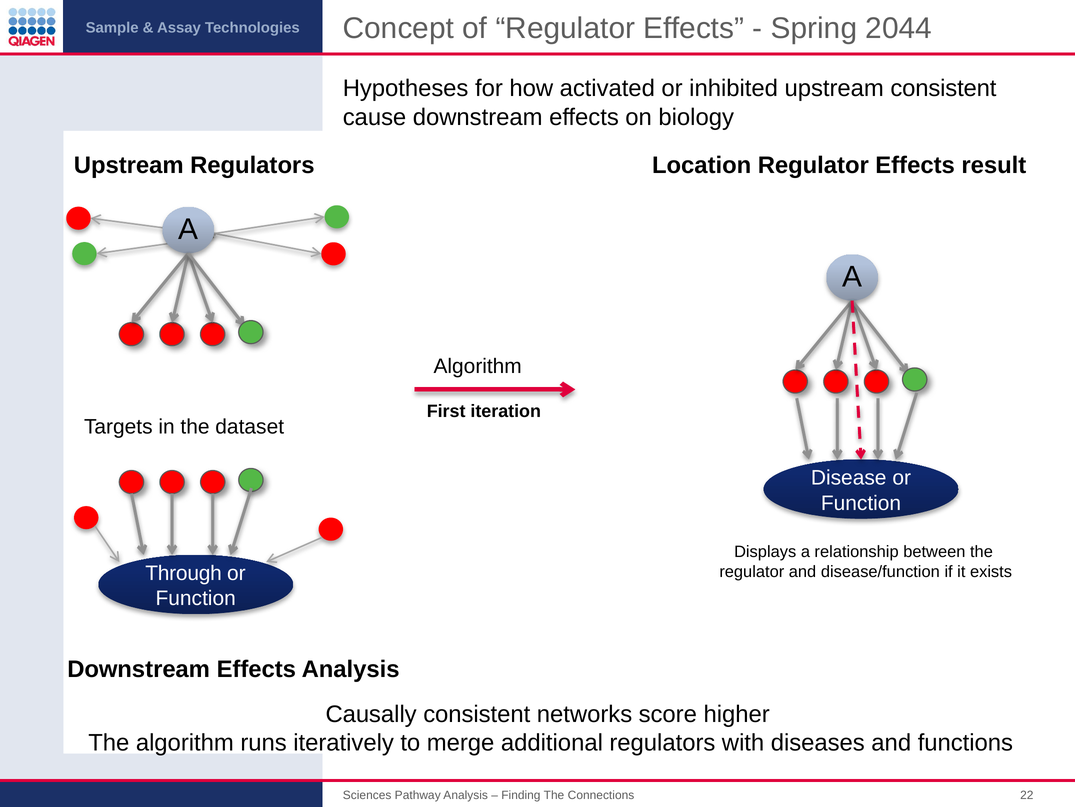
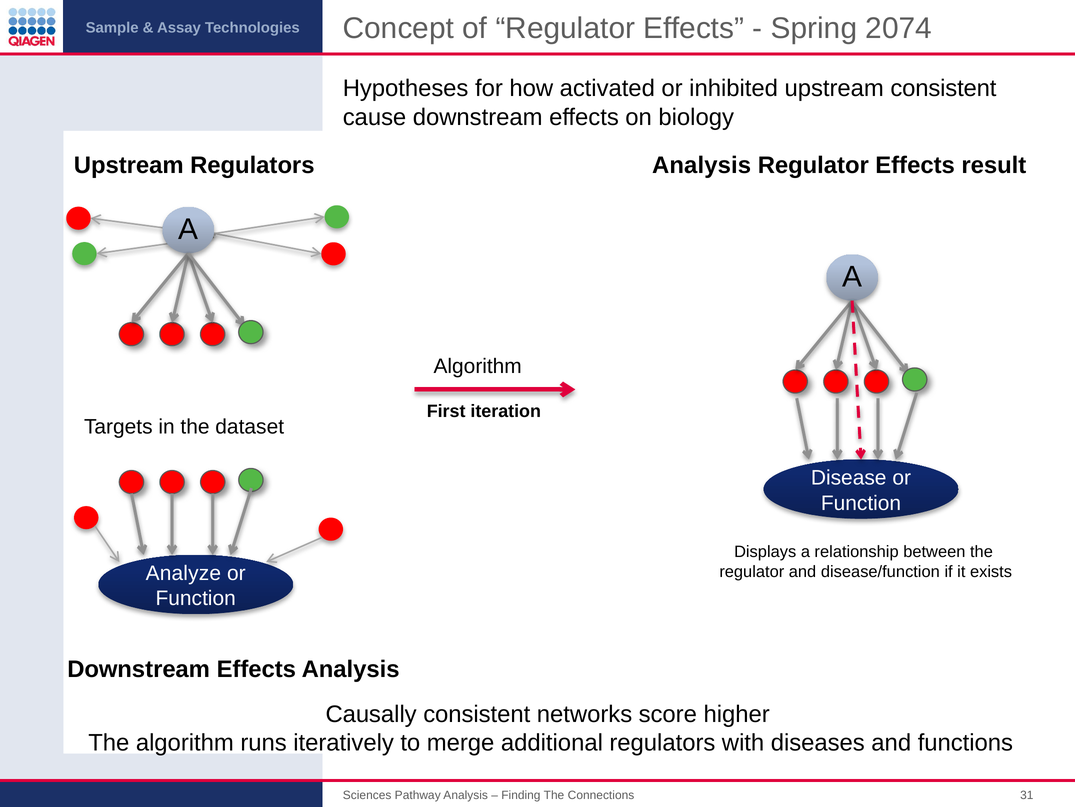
2044: 2044 -> 2074 (899, 29)
Location: Location -> Analysis (702, 165)
Through: Through -> Analyze (183, 573)
22: 22 -> 31 (1027, 794)
